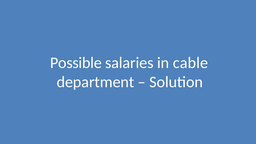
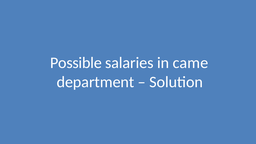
cable: cable -> came (190, 63)
